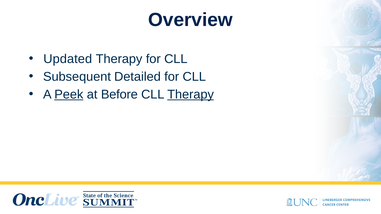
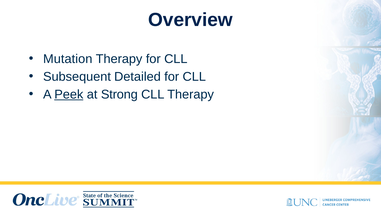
Updated: Updated -> Mutation (68, 59)
Before: Before -> Strong (119, 95)
Therapy underline: present -> none (191, 95)
